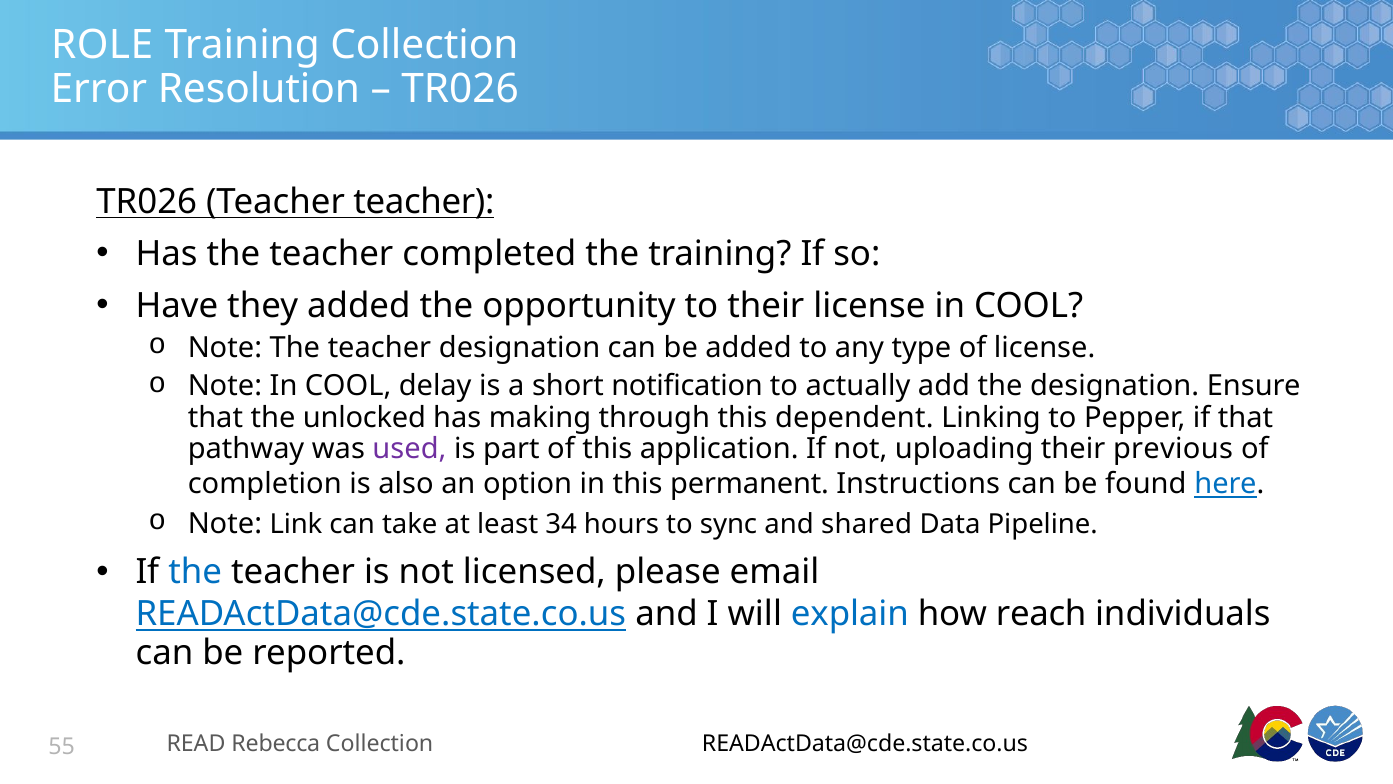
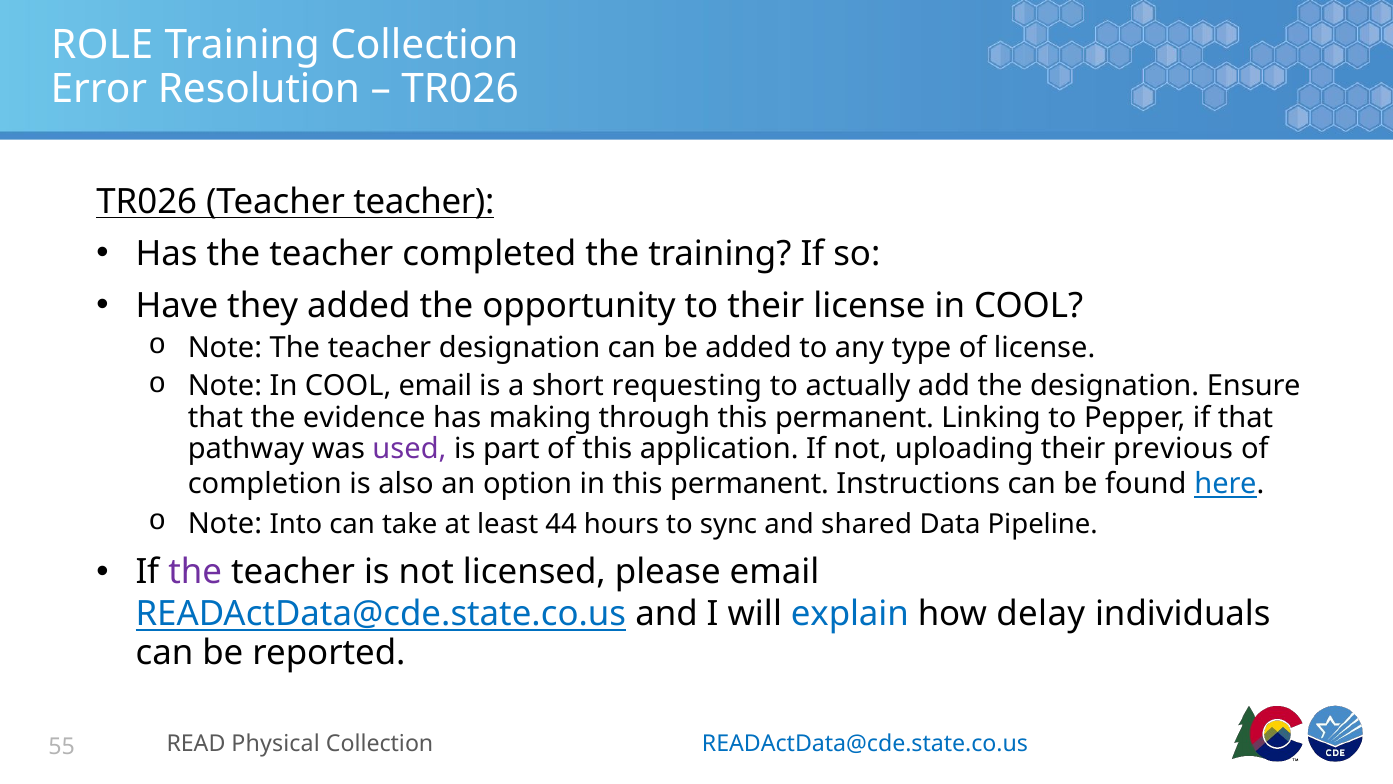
COOL delay: delay -> email (435, 386)
notification: notification -> requesting (687, 386)
unlocked: unlocked -> evidence (364, 417)
through this dependent: dependent -> permanent (854, 417)
Link: Link -> Into (296, 524)
34: 34 -> 44 (561, 524)
the colour: blue -> purple (195, 572)
reach: reach -> delay (1041, 614)
Rebecca: Rebecca -> Physical (276, 744)
READActData@cde.state.co.us colour: black -> blue (865, 744)
